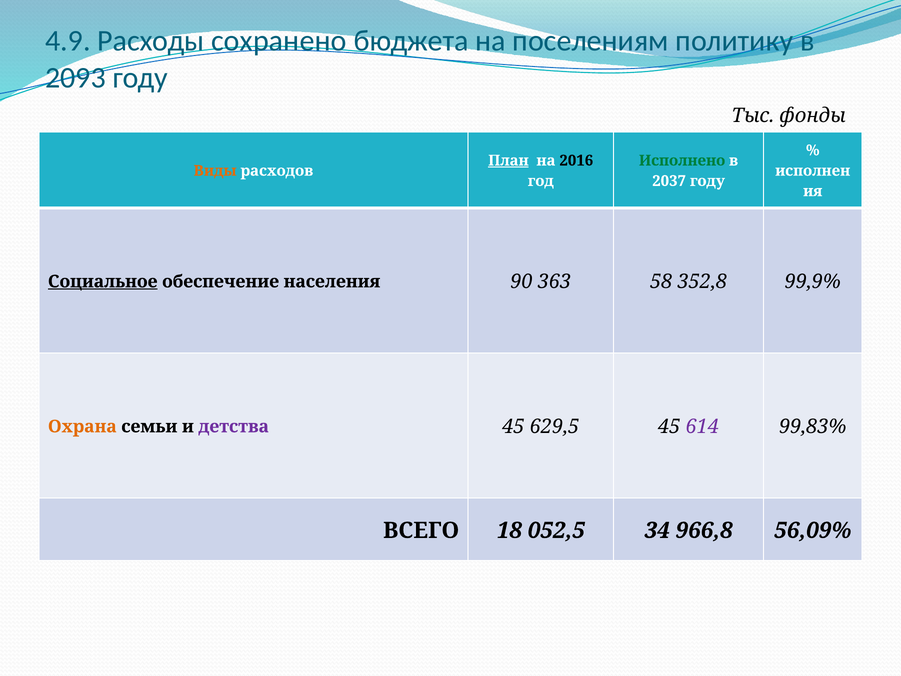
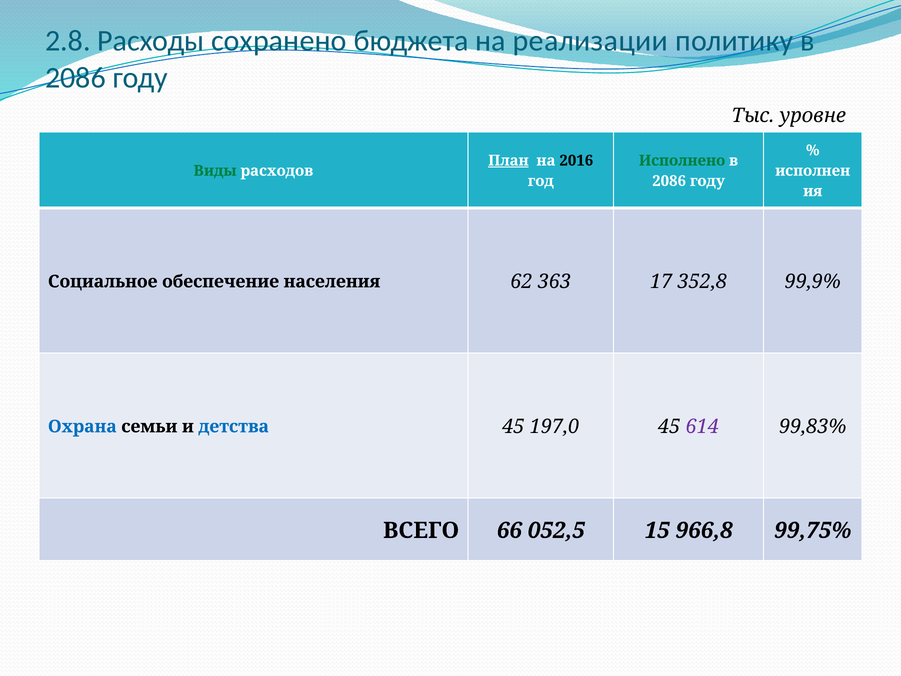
4.9: 4.9 -> 2.8 (68, 41)
поселениям: поселениям -> реализации (590, 41)
2093: 2093 -> 2086 (75, 78)
фонды: фонды -> уровне (813, 116)
Виды colour: orange -> green (215, 171)
2037: 2037 -> 2086 (669, 181)
Социальное underline: present -> none (103, 281)
90: 90 -> 62 (521, 282)
58: 58 -> 17 (661, 282)
Охрана colour: orange -> blue (82, 426)
детства colour: purple -> blue (234, 426)
629,5: 629,5 -> 197,0 (554, 426)
18: 18 -> 66 (509, 530)
34: 34 -> 15 (657, 530)
56,09%: 56,09% -> 99,75% (813, 530)
